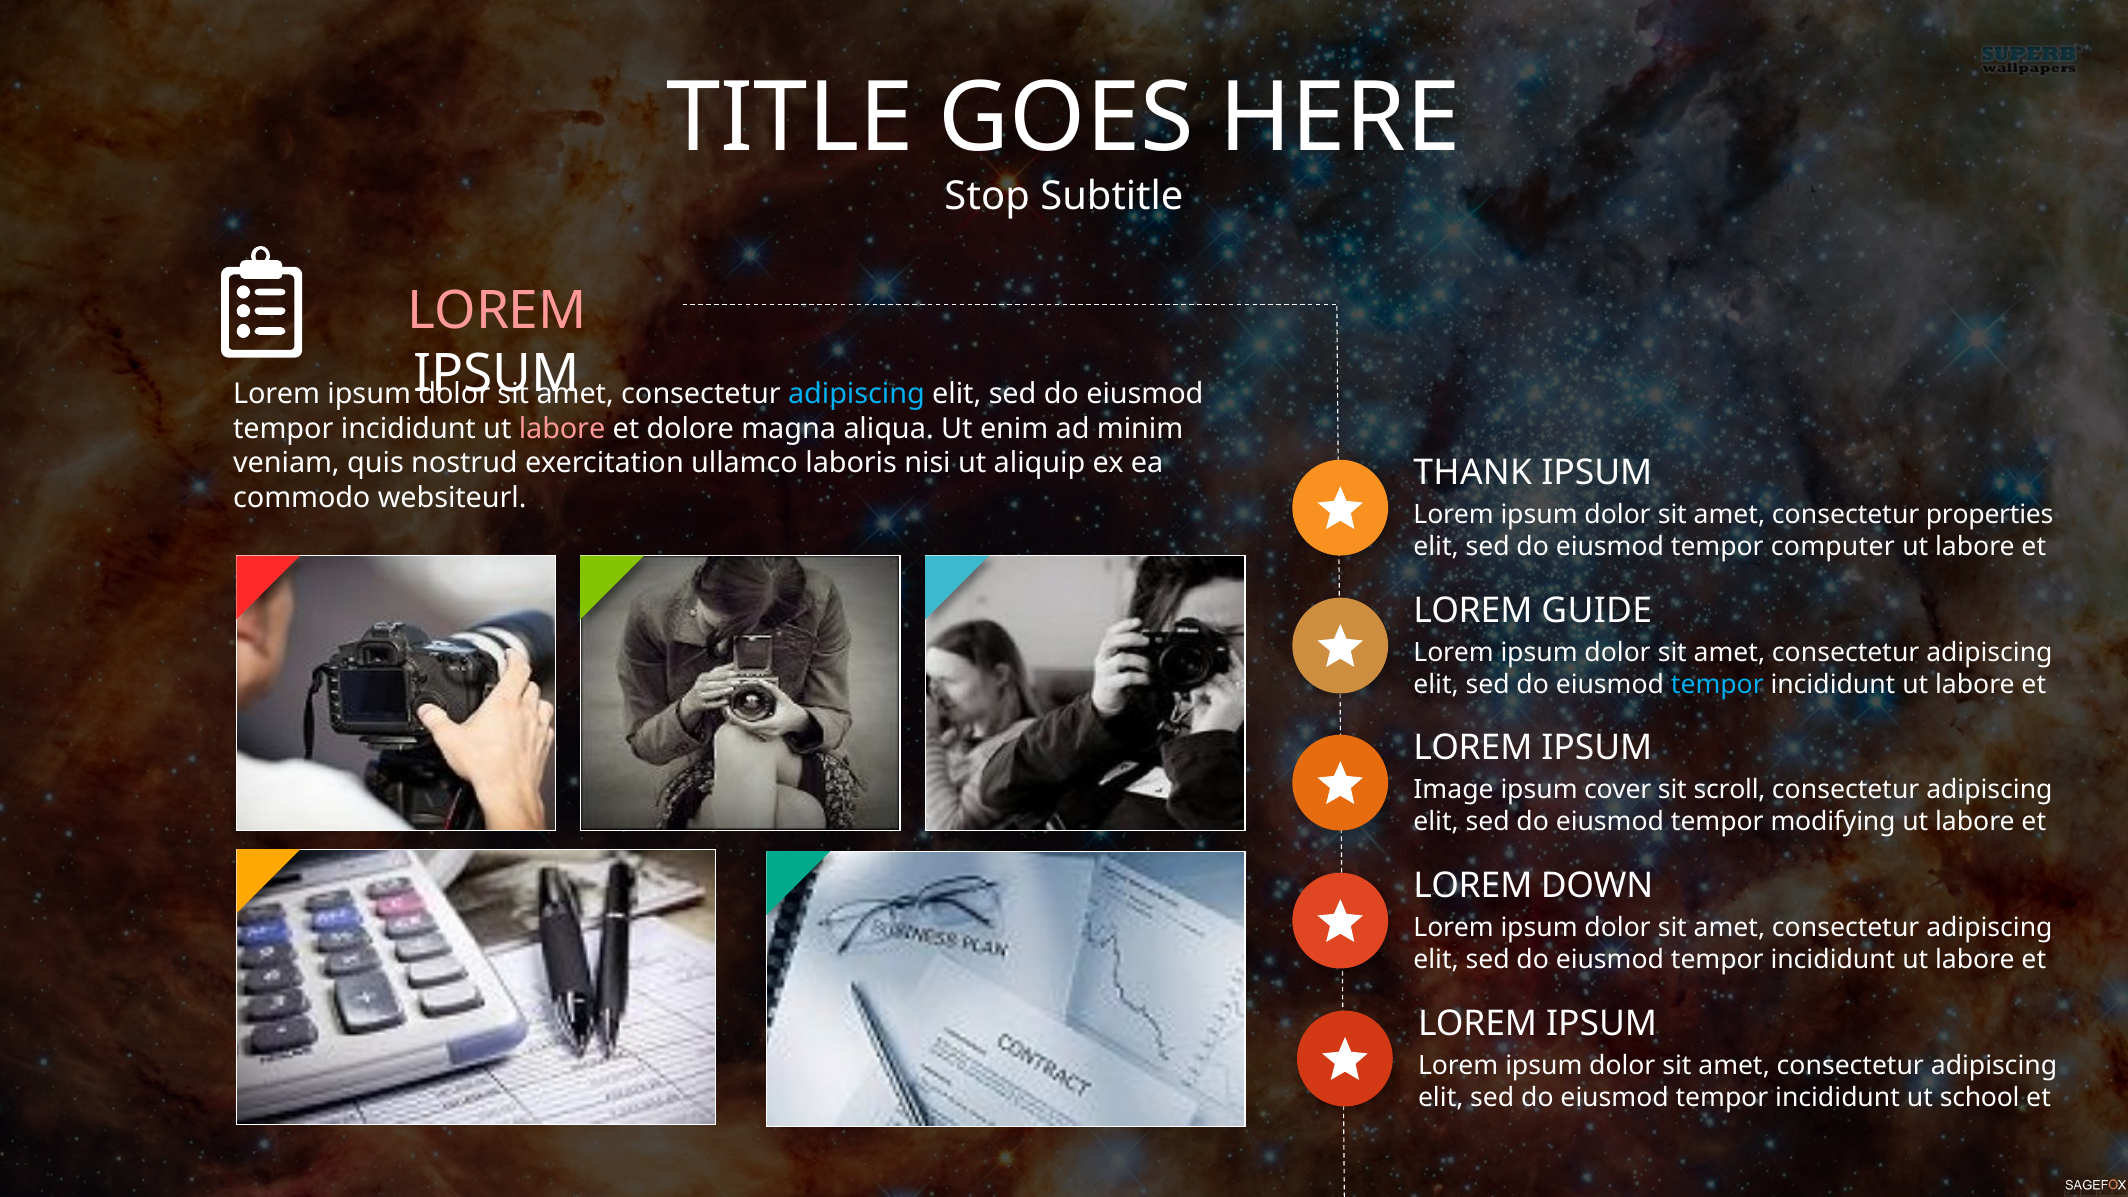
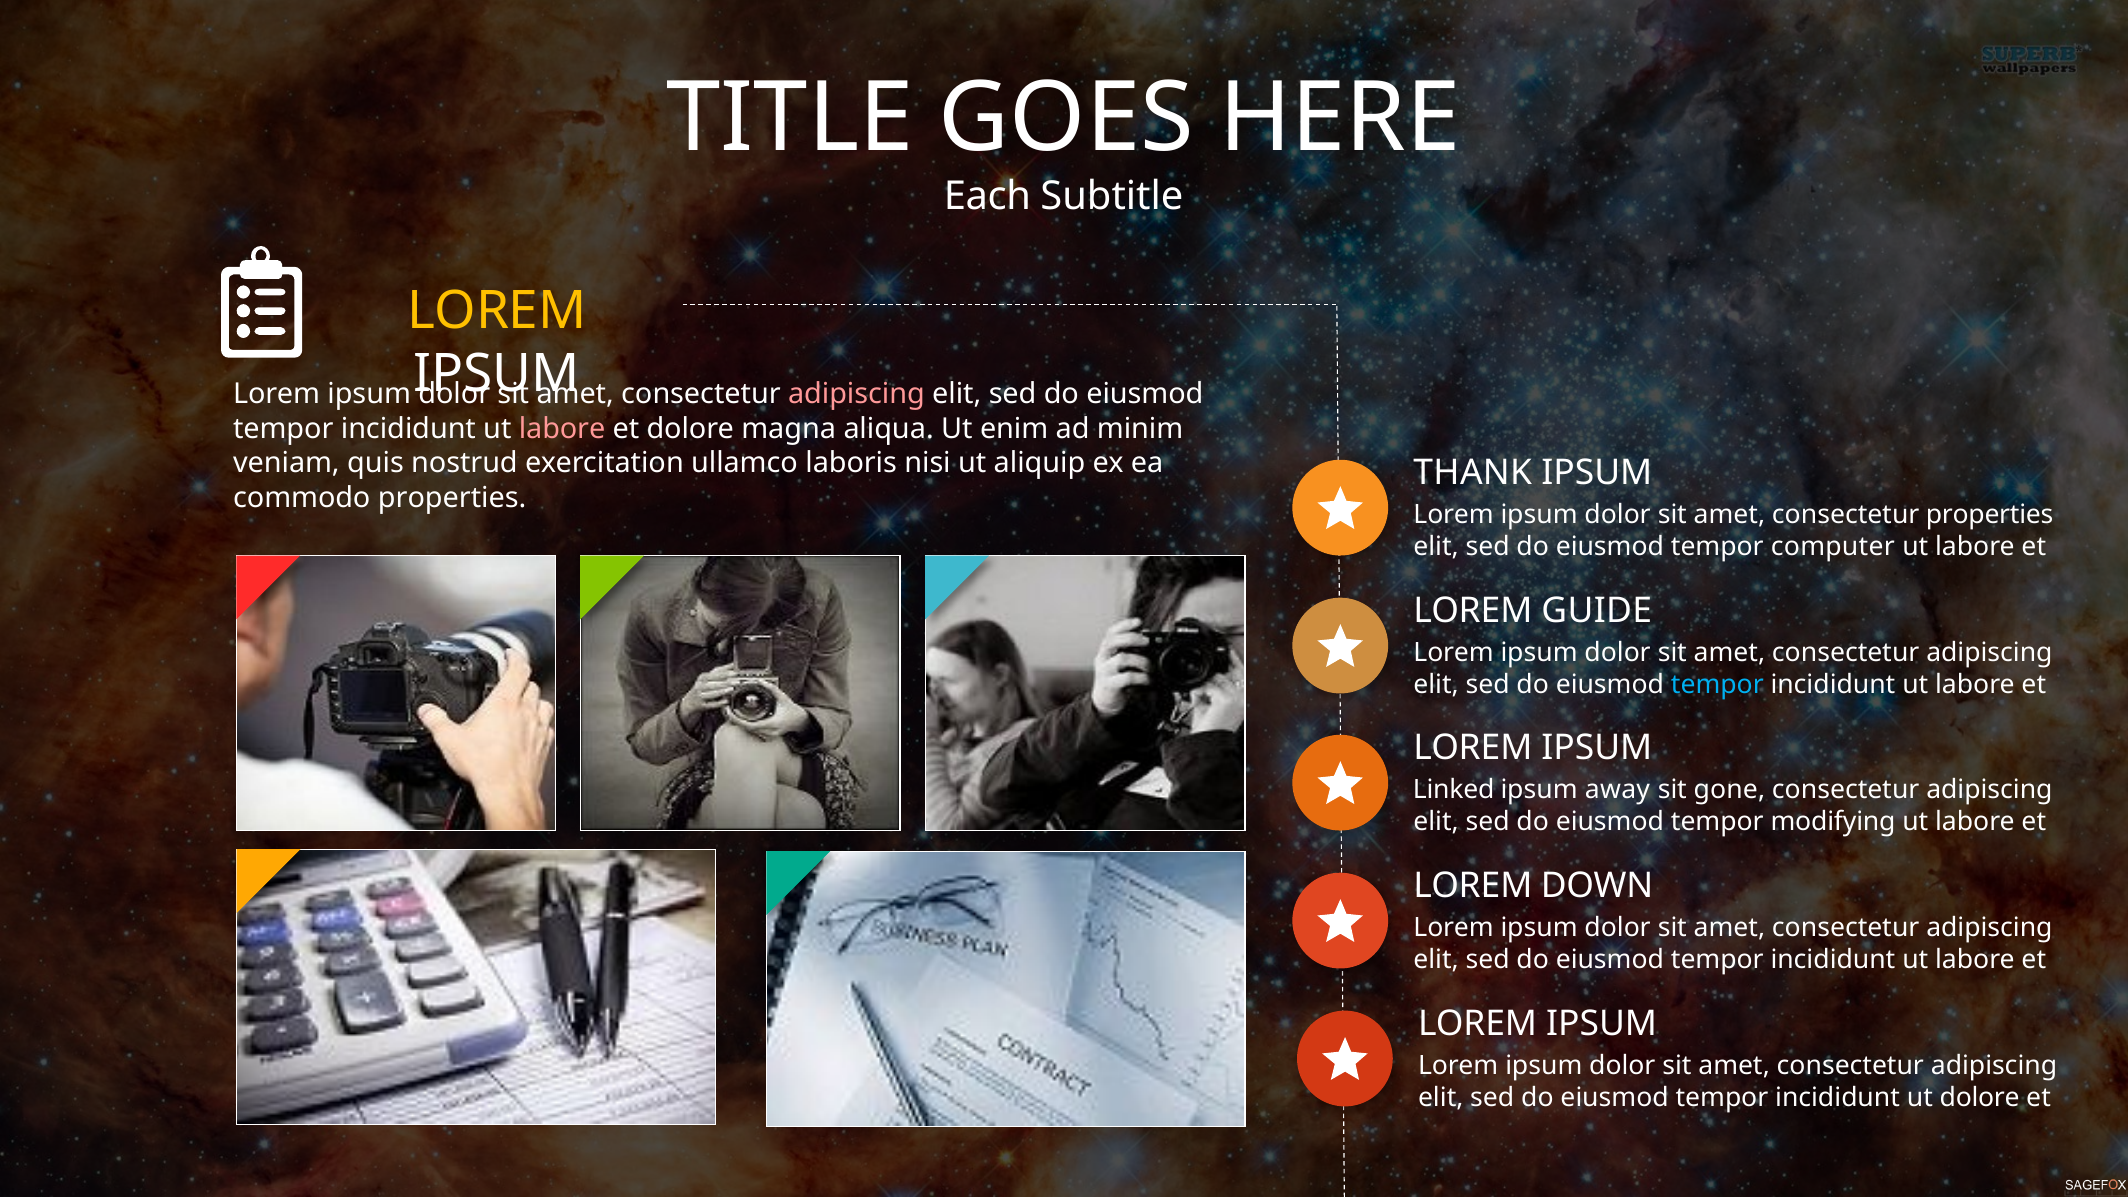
Stop: Stop -> Each (987, 197)
LOREM colour: pink -> yellow (497, 310)
adipiscing colour: light blue -> pink (856, 394)
commodo websiteurl: websiteurl -> properties (452, 498)
Image: Image -> Linked (1454, 790)
cover: cover -> away (1617, 790)
scroll: scroll -> gone (1729, 790)
ut school: school -> dolore (1980, 1098)
